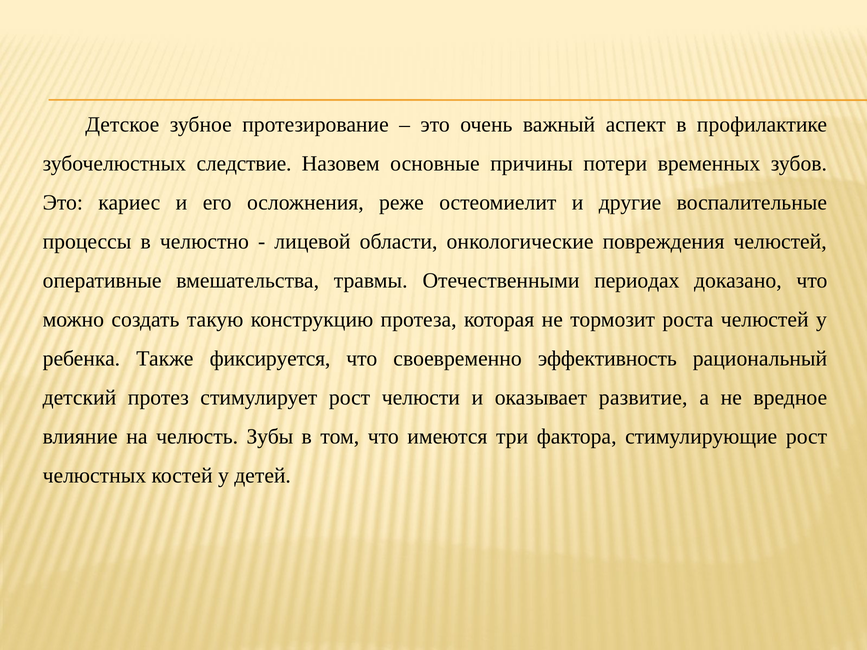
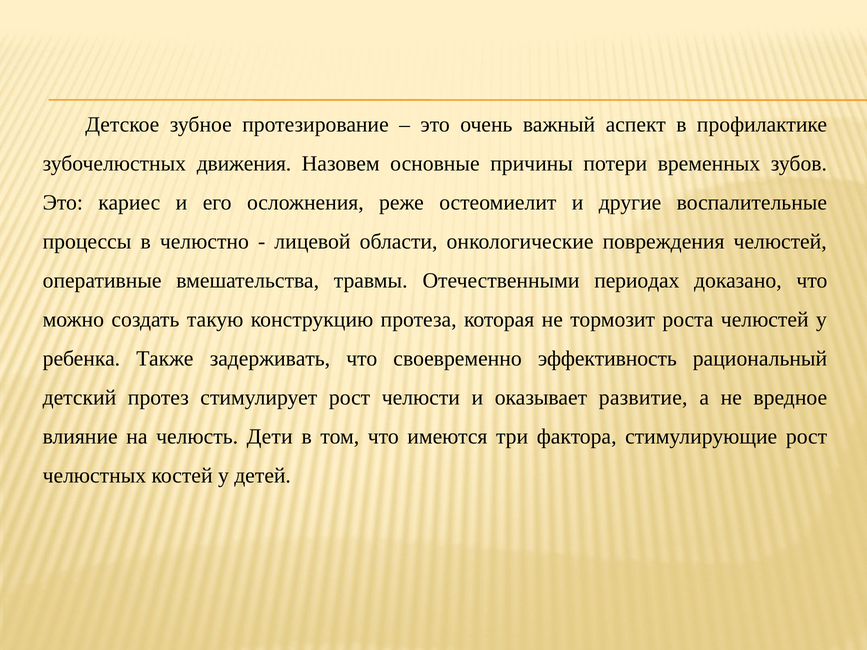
следствие: следствие -> движения (244, 164)
фиксируется: фиксируется -> задерживать (270, 359)
Зубы: Зубы -> Дети (270, 437)
